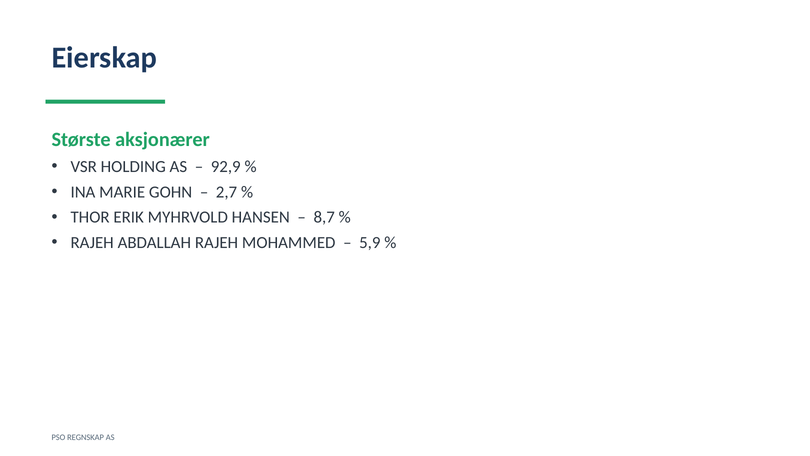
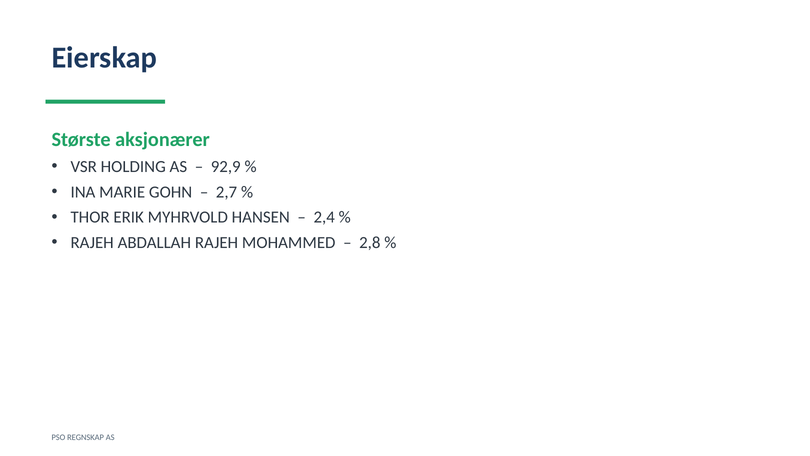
8,7: 8,7 -> 2,4 (324, 217)
5,9: 5,9 -> 2,8 (370, 243)
